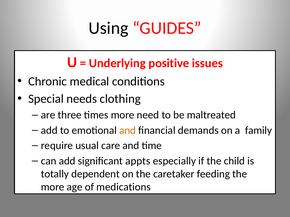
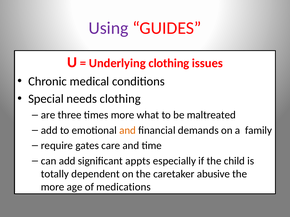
Using colour: black -> purple (108, 28)
Underlying positive: positive -> clothing (169, 63)
need: need -> what (148, 115)
usual: usual -> gates (87, 146)
feeding: feeding -> abusive (213, 174)
